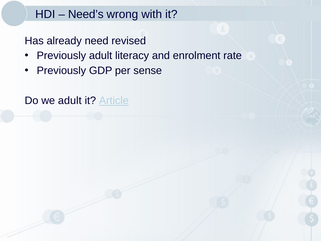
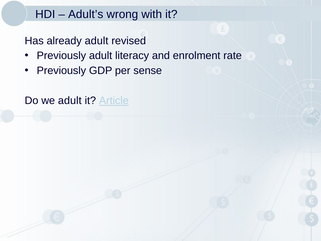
Need’s: Need’s -> Adult’s (86, 14)
already need: need -> adult (97, 41)
